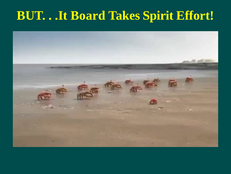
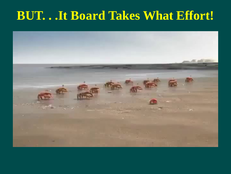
Spirit: Spirit -> What (158, 16)
